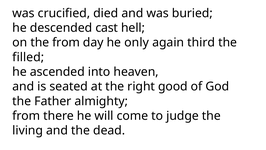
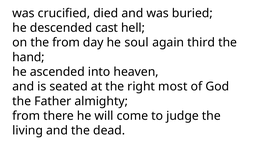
only: only -> soul (137, 42)
filled: filled -> hand (28, 57)
good: good -> most (173, 86)
